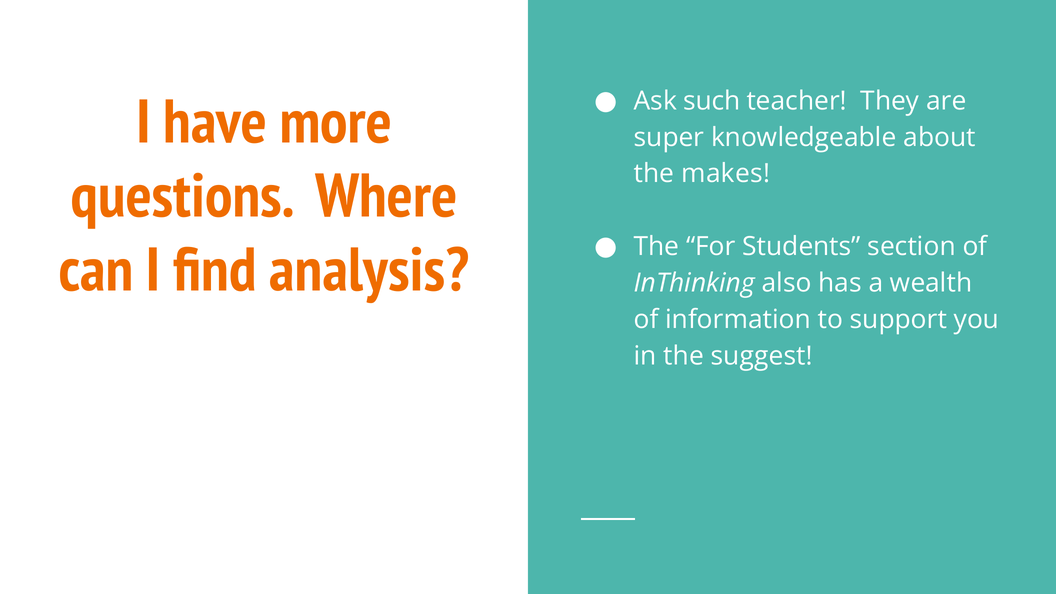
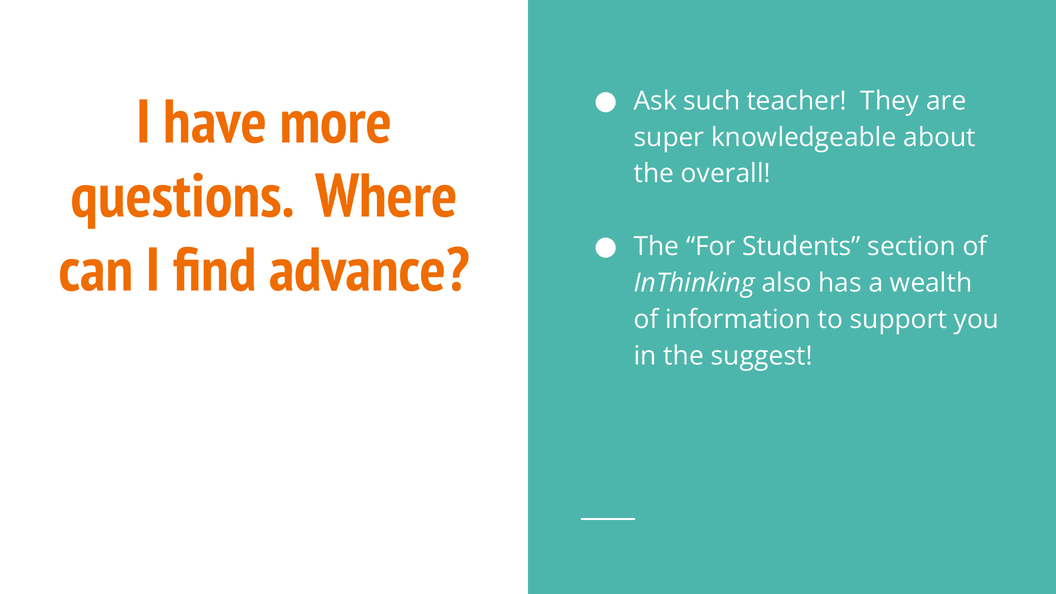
makes: makes -> overall (726, 174)
analysis: analysis -> advance (369, 270)
